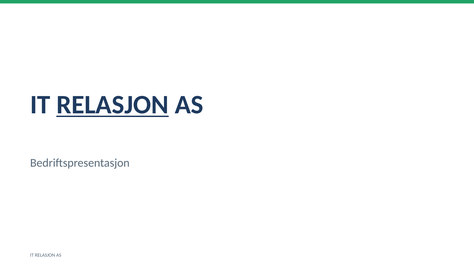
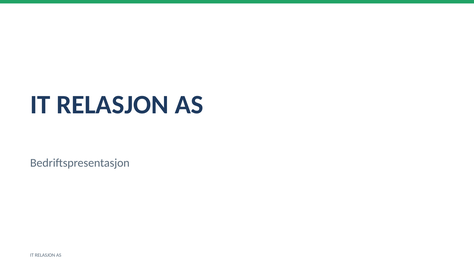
RELASJON underline: present -> none (113, 105)
